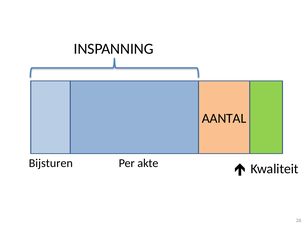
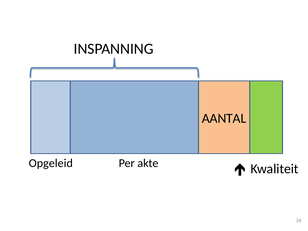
Bijsturen: Bijsturen -> Opgeleid (51, 163)
